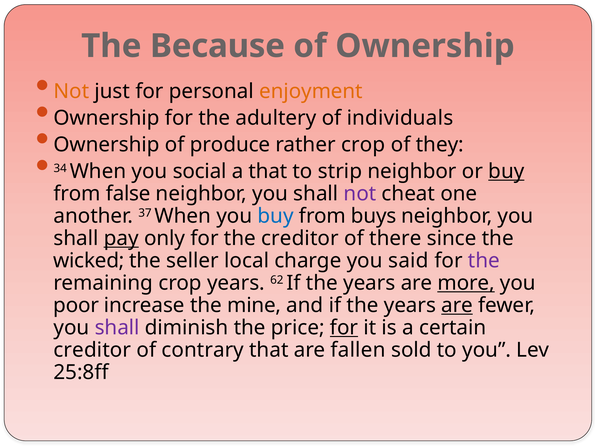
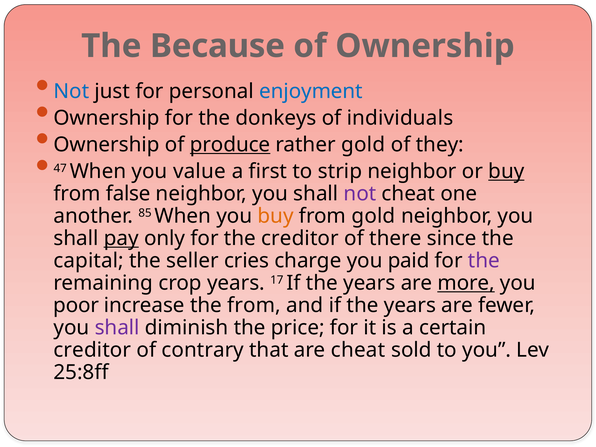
Not colour: orange -> blue (71, 91)
enjoyment colour: orange -> blue (311, 91)
adultery: adultery -> donkeys (276, 118)
produce underline: none -> present (230, 145)
rather crop: crop -> gold (363, 145)
34: 34 -> 47 (60, 168)
social: social -> value (199, 171)
a that: that -> first (268, 171)
37: 37 -> 85 (145, 213)
buy colour: blue -> orange (276, 216)
from buys: buys -> gold (373, 216)
wicked: wicked -> capital (89, 261)
local: local -> cries (247, 261)
said: said -> paid (409, 261)
62: 62 -> 17 (277, 280)
the mine: mine -> from (254, 305)
are underline: present -> none (457, 305)
for underline: present -> none (344, 328)
are fallen: fallen -> cheat (358, 350)
